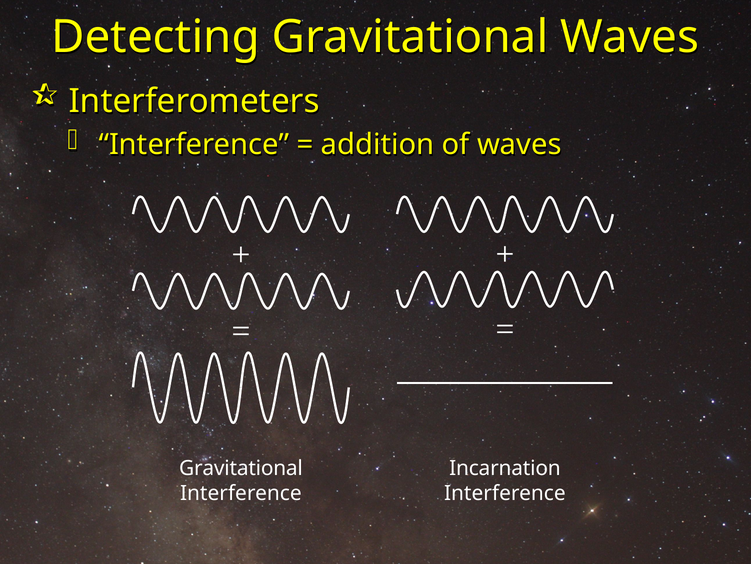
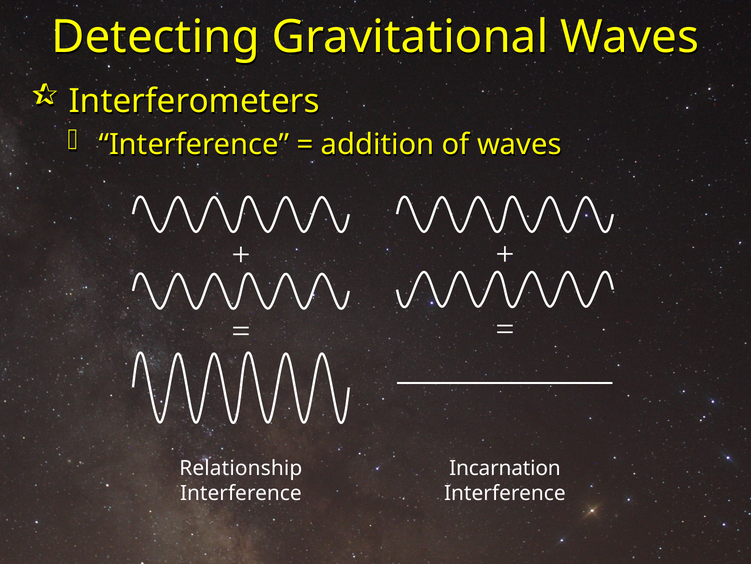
Gravitational: Gravitational -> Relationship (241, 468)
